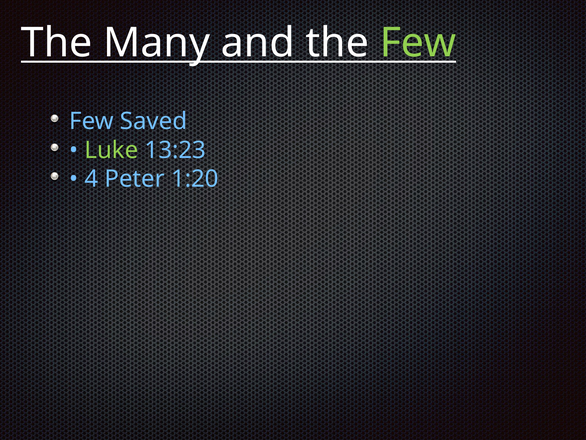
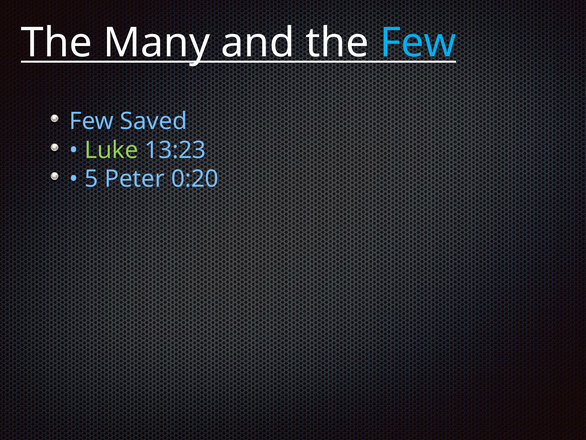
Few colour: light green -> light blue (418, 43)
4: 4 -> 5 (91, 179)
1:20: 1:20 -> 0:20 (195, 179)
